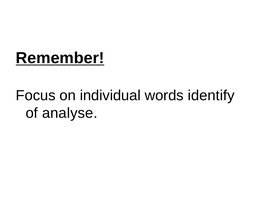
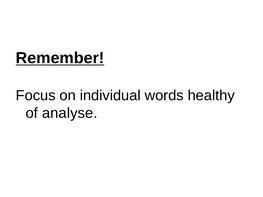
identify: identify -> healthy (211, 96)
